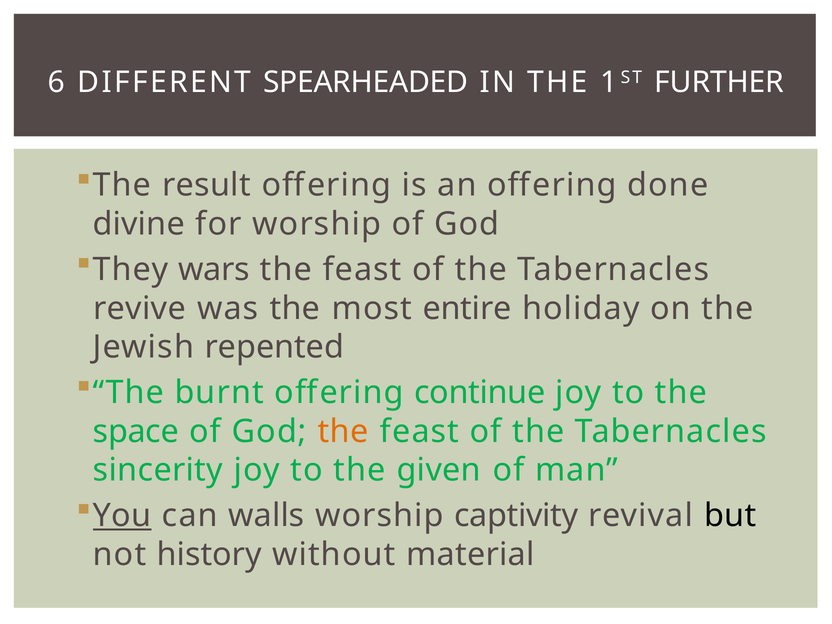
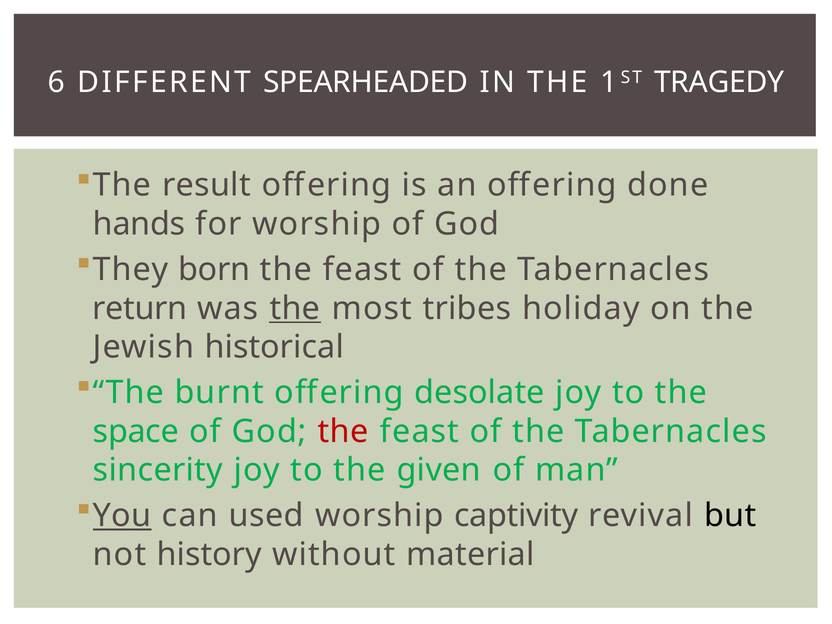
FURTHER: FURTHER -> TRAGEDY (719, 82)
divine: divine -> hands (139, 224)
wars: wars -> born (214, 269)
revive: revive -> return (140, 308)
the underline: none -> present (295, 308)
entire: entire -> tribes (467, 308)
repented: repented -> historical (274, 347)
continue: continue -> desolate (480, 393)
the colour: orange -> red (343, 431)
walls: walls -> used (266, 516)
